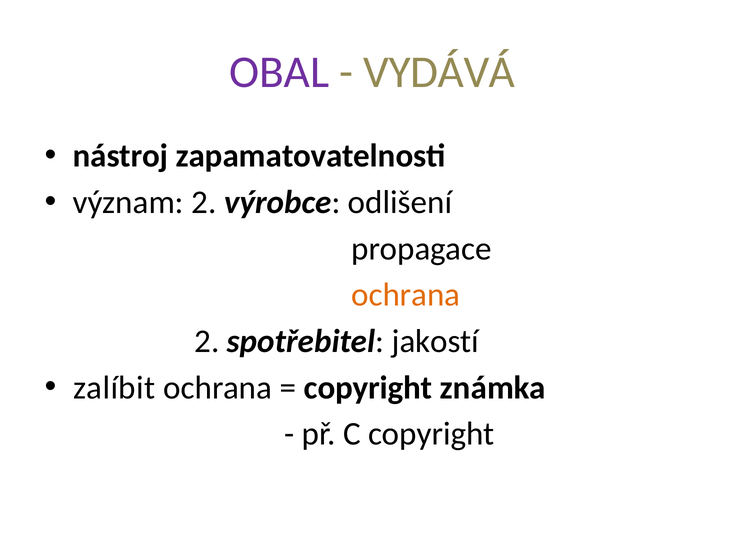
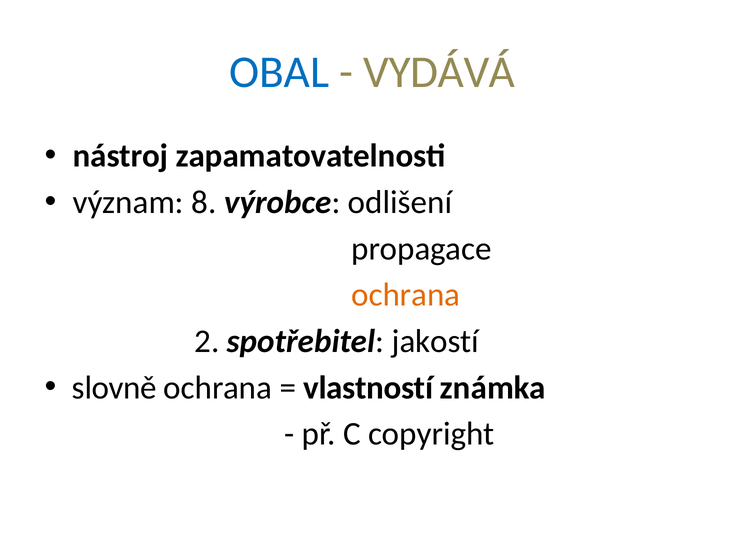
OBAL colour: purple -> blue (279, 72)
význam 2: 2 -> 8 (204, 202)
zalíbit: zalíbit -> slovně (114, 388)
copyright: copyright -> vlastností (368, 388)
